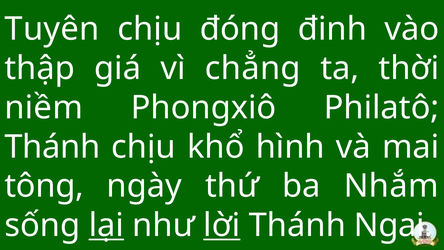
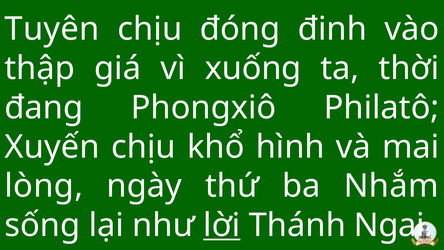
chẳng: chẳng -> xuống (253, 68)
niềm: niềm -> đang (44, 108)
Thánh: Thánh -> Xuyến (52, 147)
tông: tông -> lòng (44, 186)
lại underline: present -> none (106, 225)
